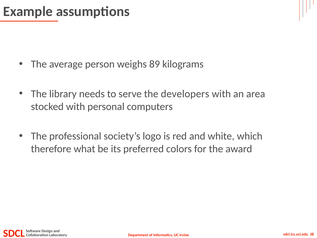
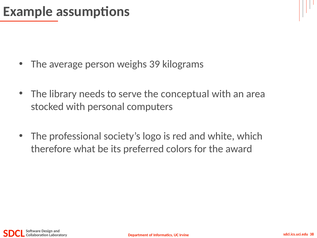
89: 89 -> 39 (155, 64)
developers: developers -> conceptual (185, 94)
